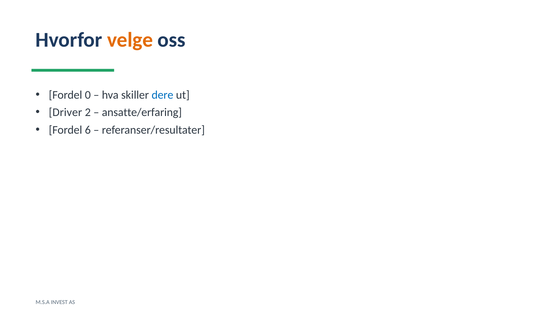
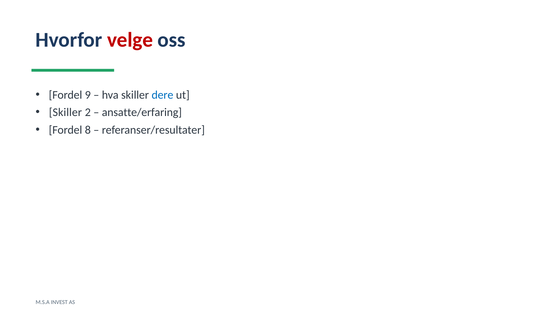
velge colour: orange -> red (130, 40)
0: 0 -> 9 (88, 95)
Driver: Driver -> Skiller (65, 112)
6: 6 -> 8 (88, 130)
